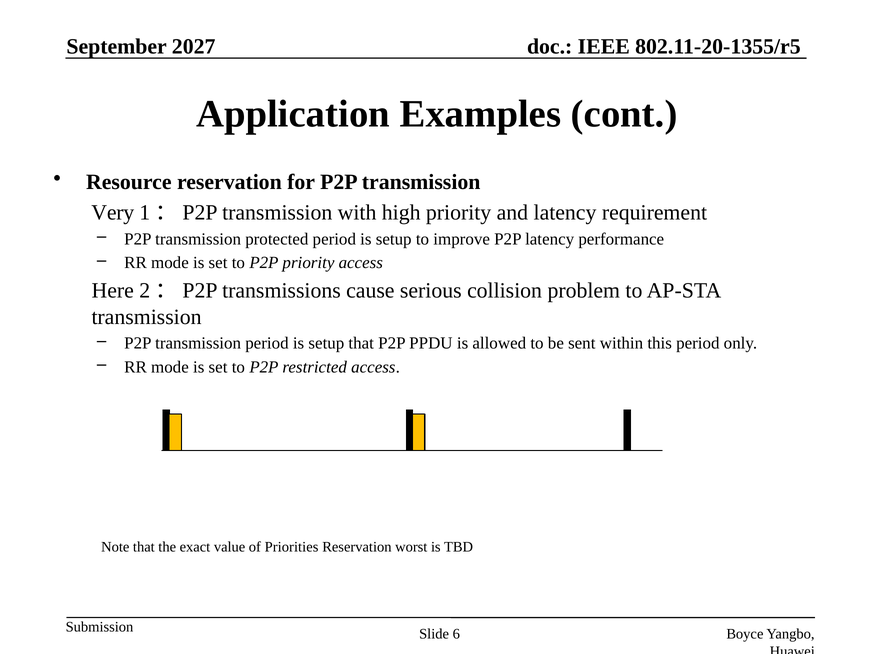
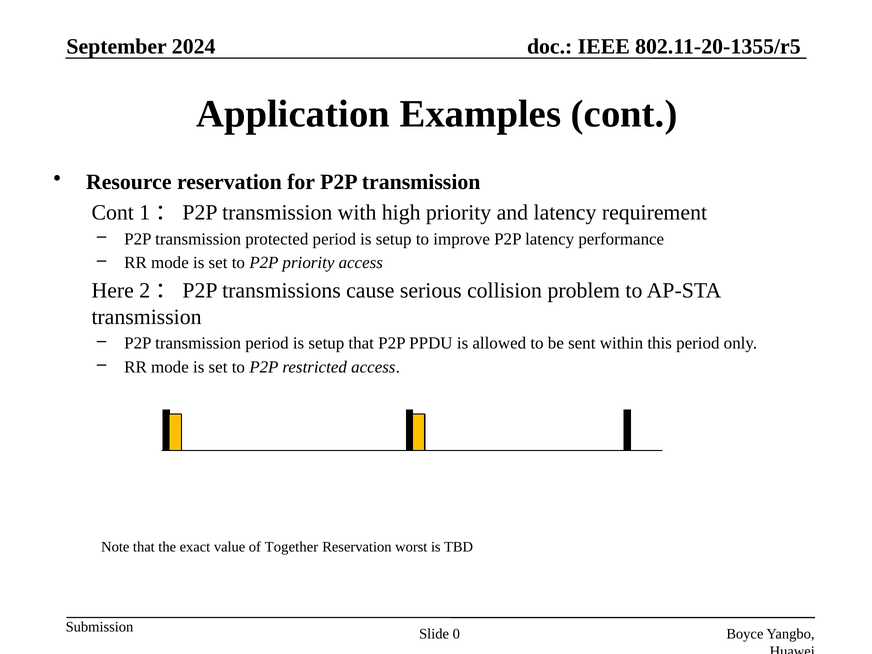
2027: 2027 -> 2024 (194, 47)
Very: Very -> Cont (113, 213)
Priorities: Priorities -> Together (292, 547)
6: 6 -> 0 (456, 634)
